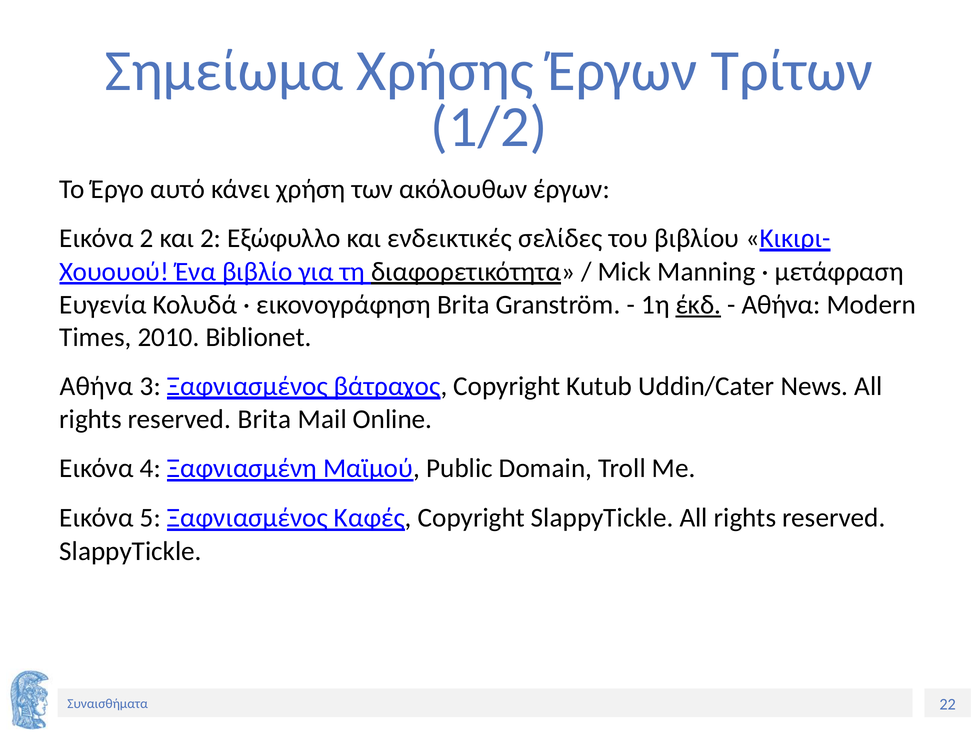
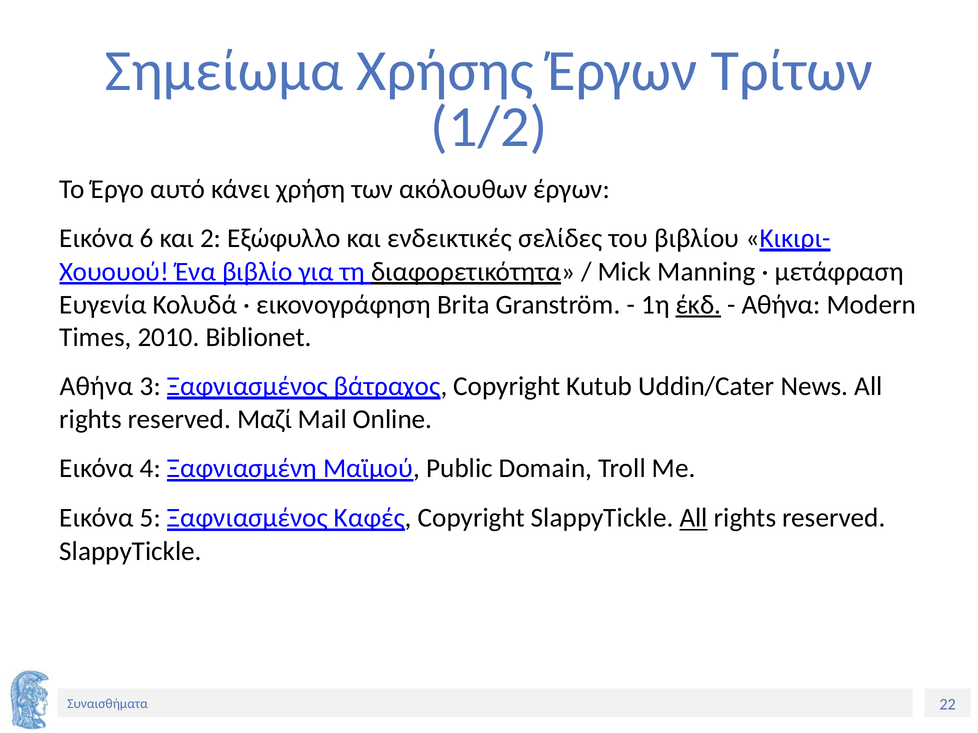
Εικόνα 2: 2 -> 6 (147, 238)
reserved Brita: Brita -> Μαζί (265, 420)
All underline: none -> present (694, 518)
